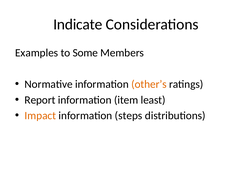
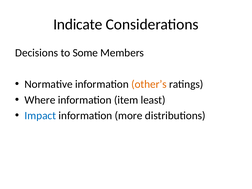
Examples: Examples -> Decisions (37, 53)
Report: Report -> Where (40, 100)
Impact colour: orange -> blue (40, 116)
steps: steps -> more (129, 116)
